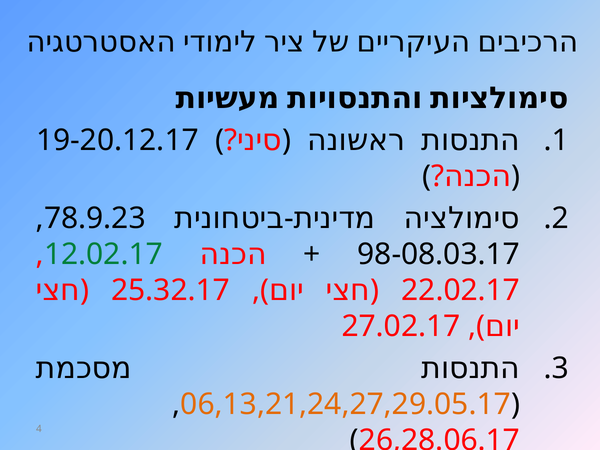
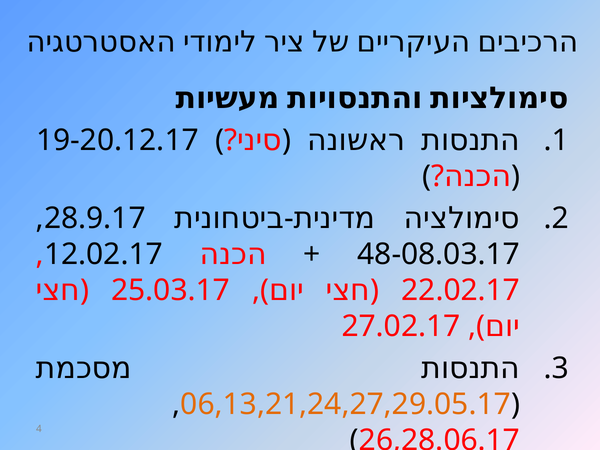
78.9.23: 78.9.23 -> 28.9.17 (95, 218)
12.02.17 colour: green -> black (103, 254)
98-08.03.17: 98-08.03.17 -> 48-08.03.17 (439, 254)
25.32.17: 25.32.17 -> 25.03.17 (171, 290)
